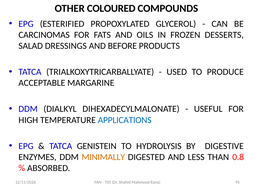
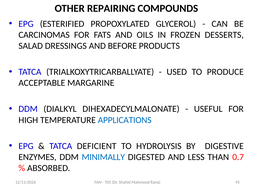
COLOURED: COLOURED -> REPAIRING (111, 8)
GENISTEIN: GENISTEIN -> DEFICIENT (97, 146)
MINIMALLY colour: orange -> blue (103, 157)
0.8: 0.8 -> 0.7 (238, 157)
